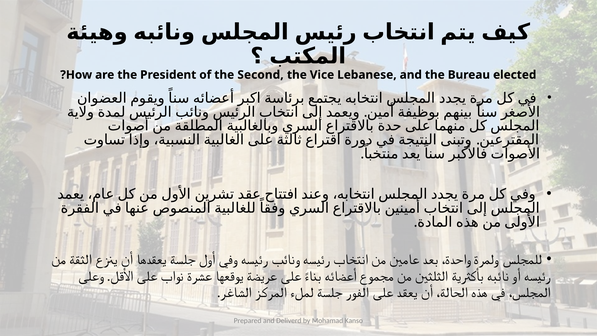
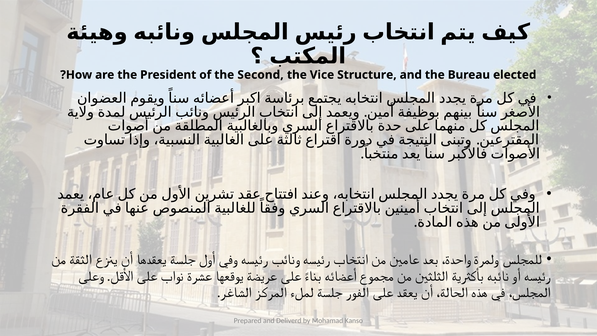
Lebanese: Lebanese -> Structure (367, 75)
